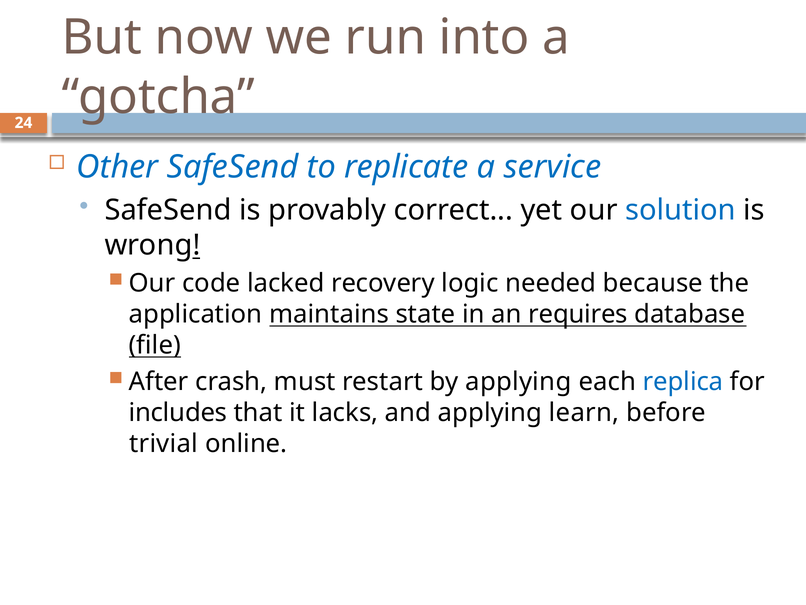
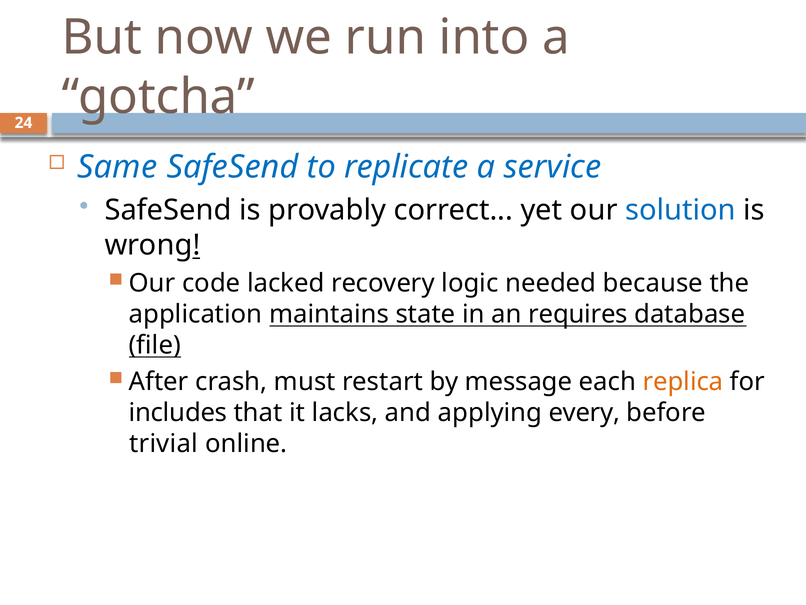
Other: Other -> Same (117, 167)
by applying: applying -> message (519, 382)
replica colour: blue -> orange (683, 382)
learn: learn -> every (584, 413)
